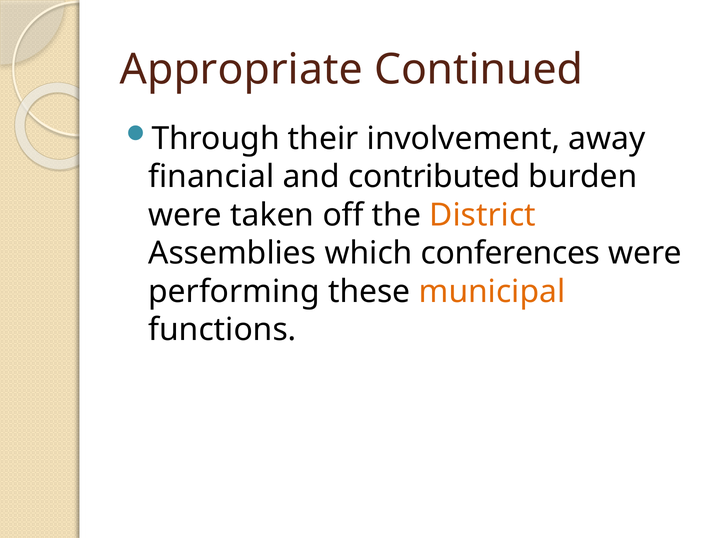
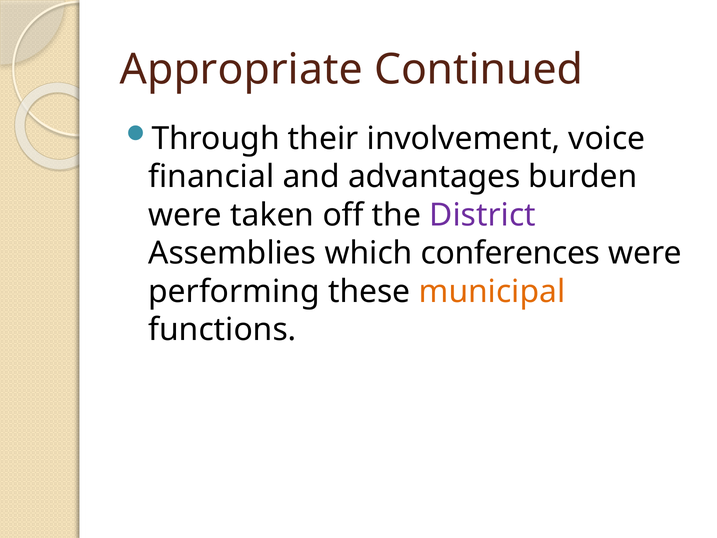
away: away -> voice (607, 138)
contributed: contributed -> advantages (434, 177)
District colour: orange -> purple (483, 215)
